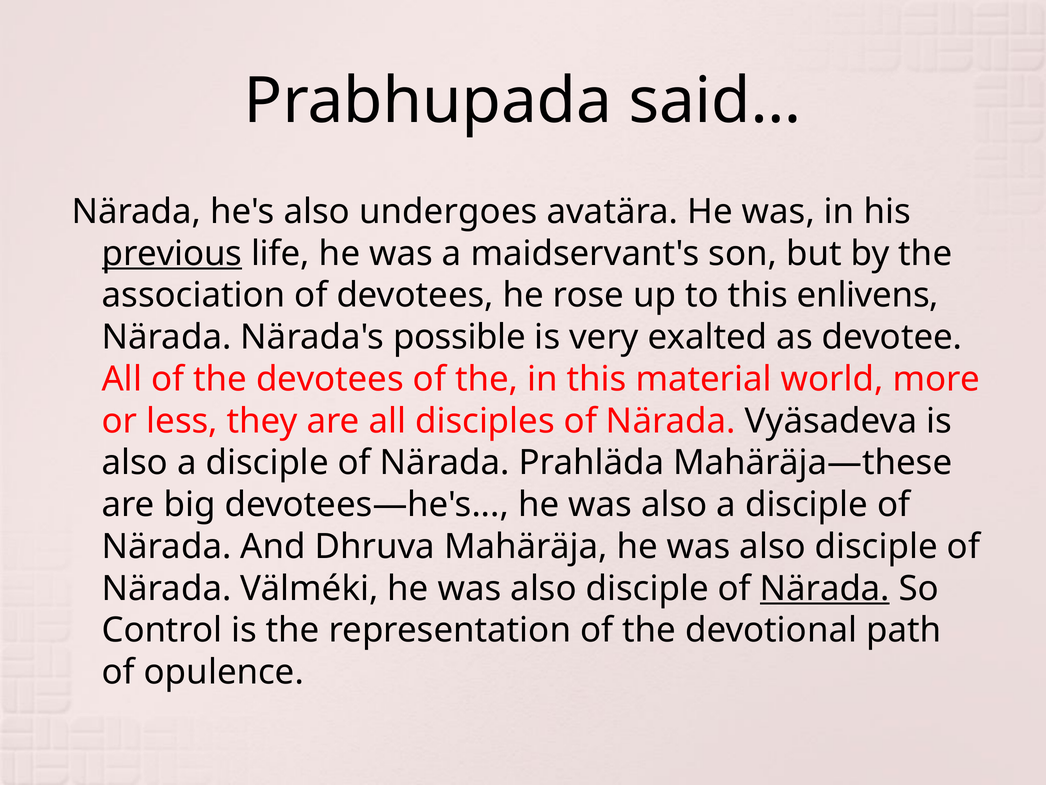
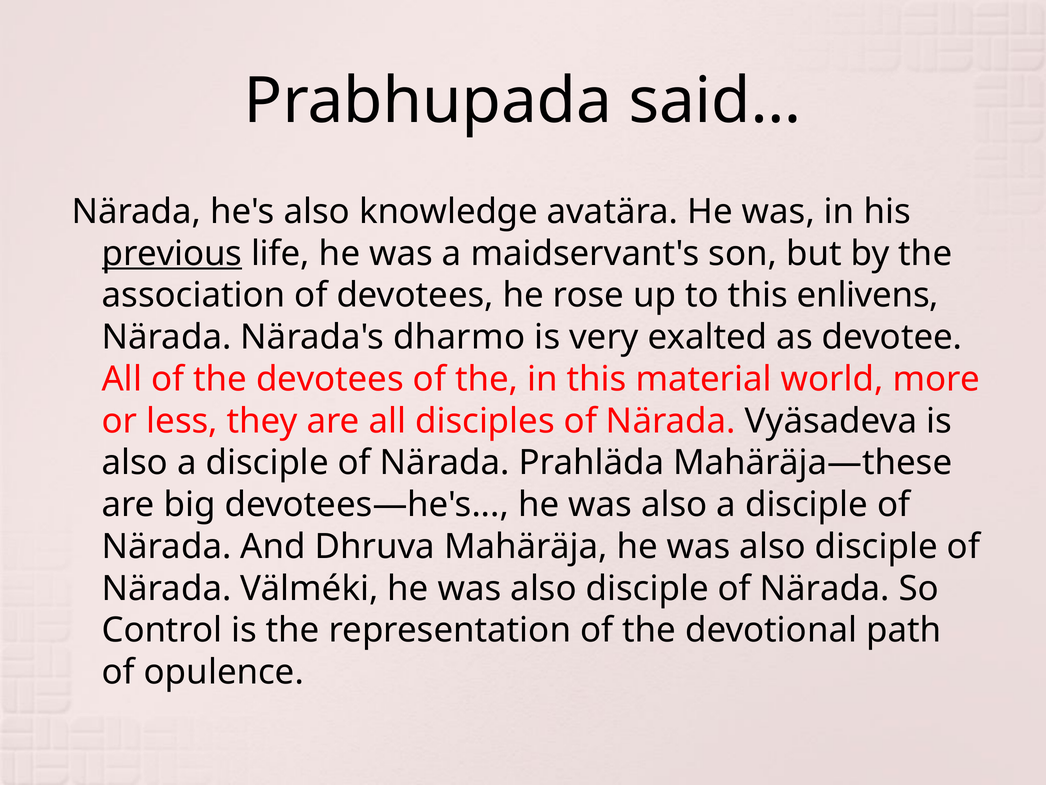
undergoes: undergoes -> knowledge (448, 212)
possible: possible -> dharmo (459, 337)
Närada underline: present -> none (825, 588)
